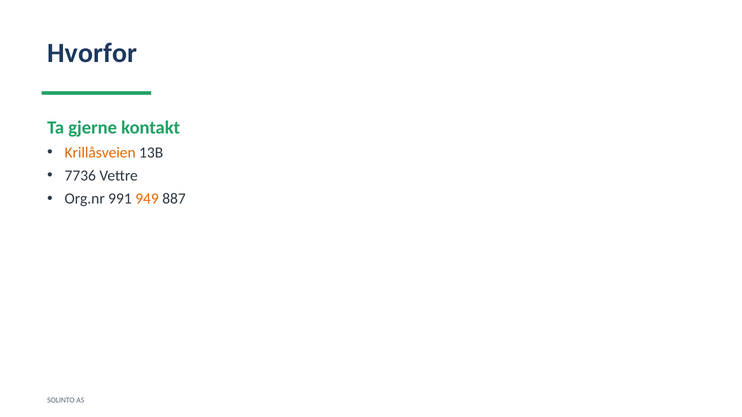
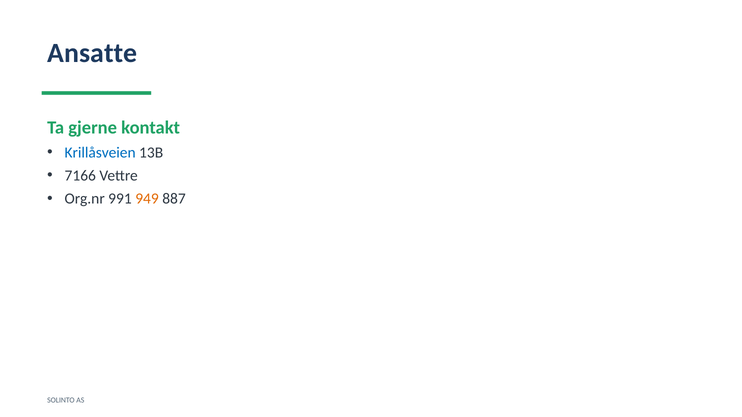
Hvorfor: Hvorfor -> Ansatte (92, 53)
Krillåsveien colour: orange -> blue (100, 153)
7736: 7736 -> 7166 (80, 176)
